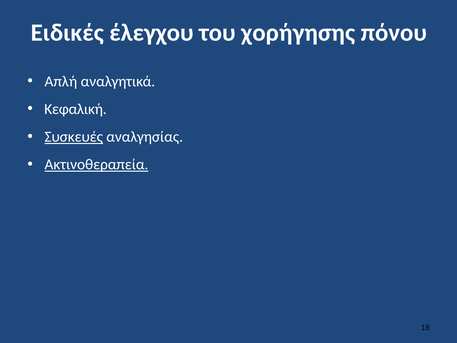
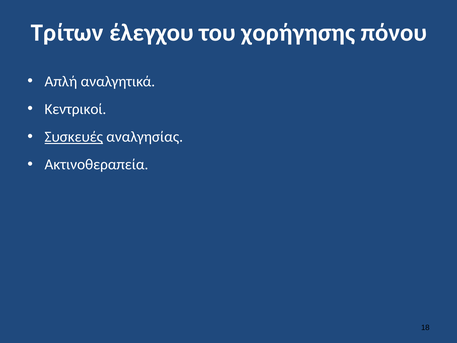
Ειδικές: Ειδικές -> Τρίτων (67, 33)
Κεφαλική: Κεφαλική -> Κεντρικοί (75, 109)
Ακτινοθεραπεία underline: present -> none (96, 164)
